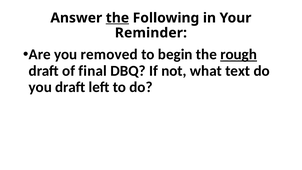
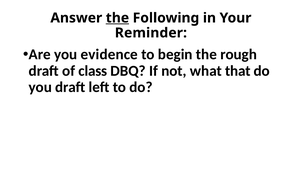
removed: removed -> evidence (109, 54)
rough underline: present -> none (239, 54)
final: final -> class (93, 71)
text: text -> that (238, 71)
